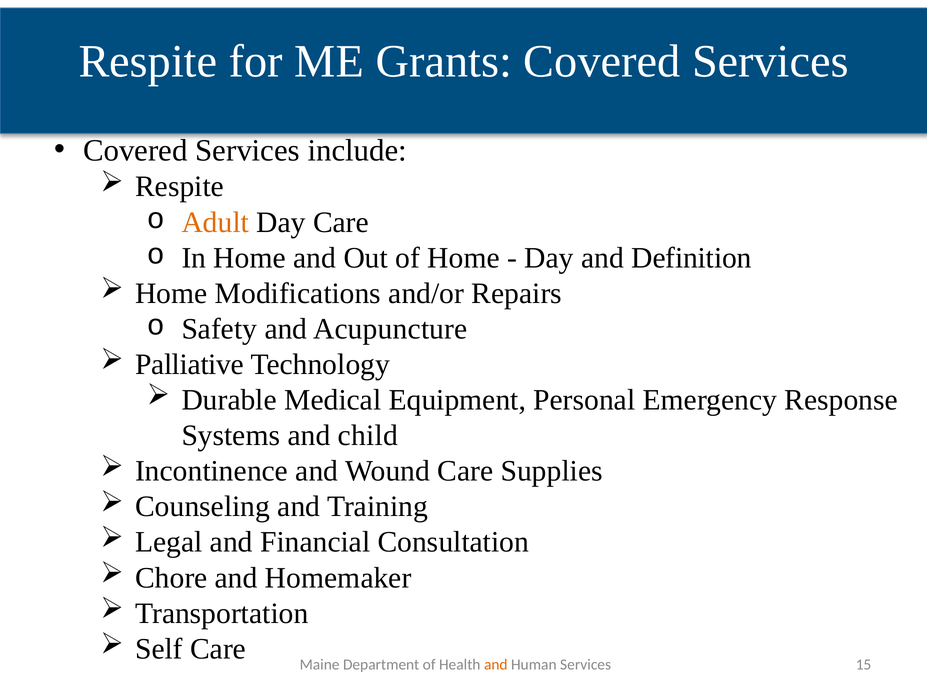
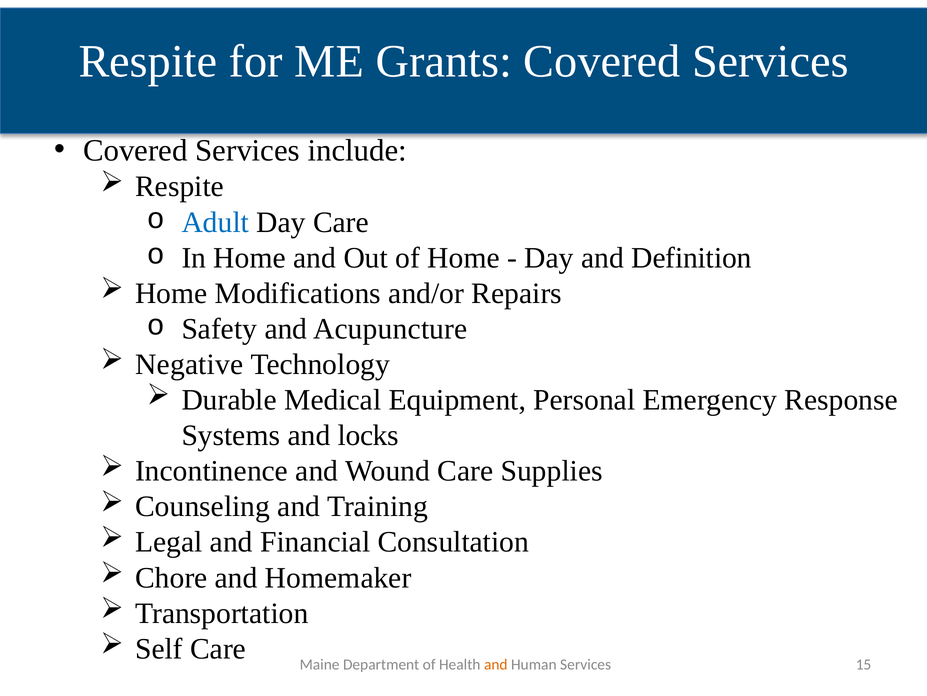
Adult colour: orange -> blue (215, 222)
Palliative: Palliative -> Negative (189, 364)
child: child -> locks (368, 435)
